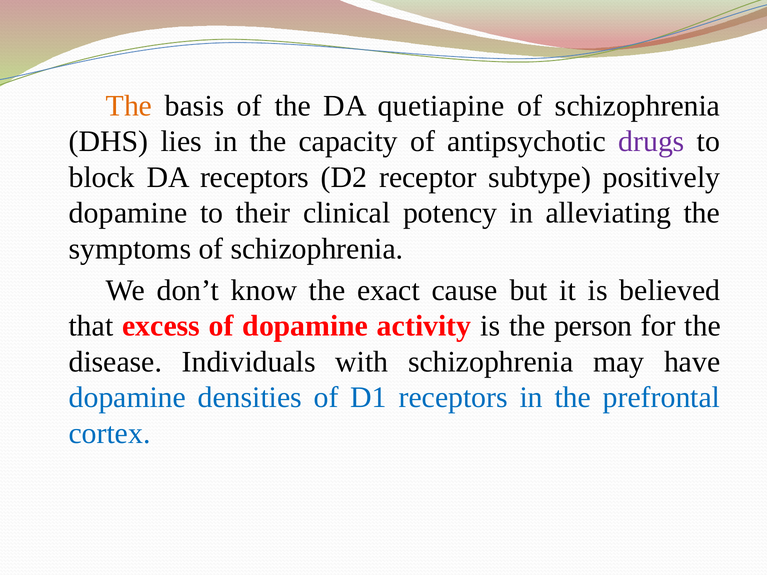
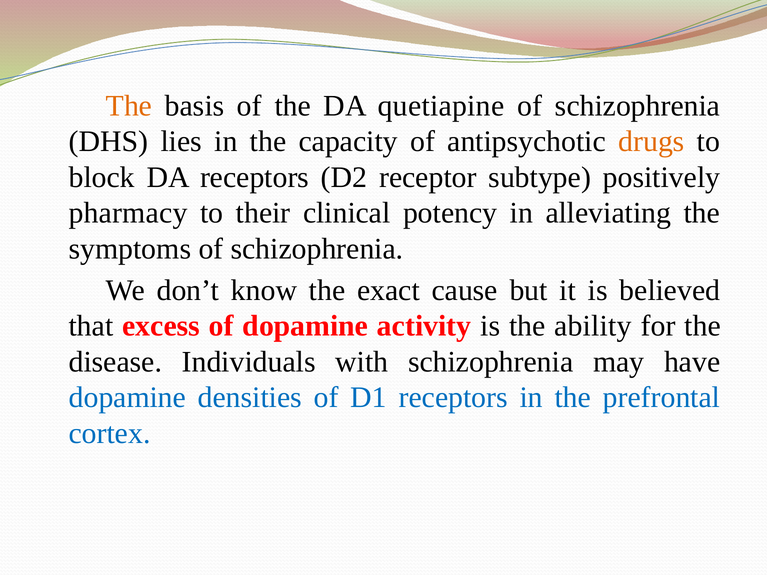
drugs colour: purple -> orange (651, 142)
dopamine: dopamine -> pharmacy (128, 213)
person: person -> ability (593, 326)
